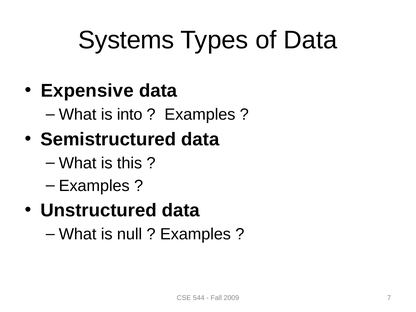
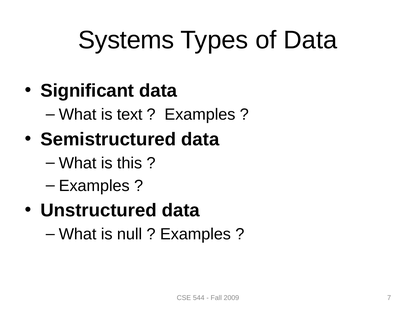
Expensive: Expensive -> Significant (87, 91)
into: into -> text (130, 115)
